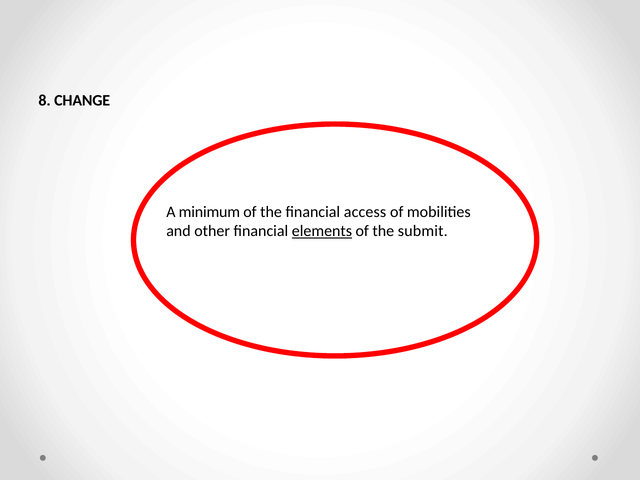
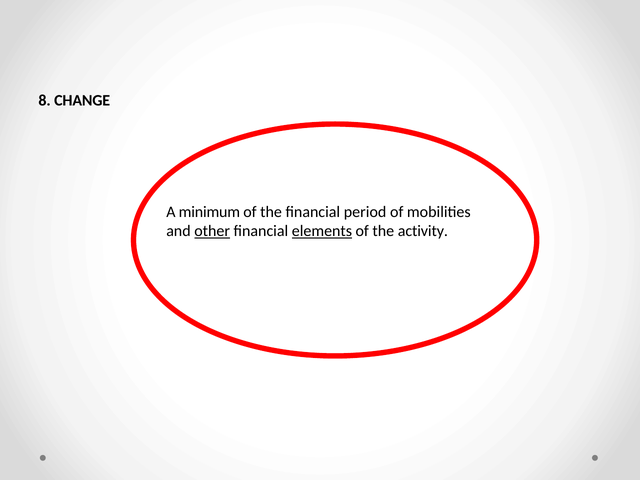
access: access -> period (365, 212)
other underline: none -> present (212, 231)
submit: submit -> activity (423, 231)
